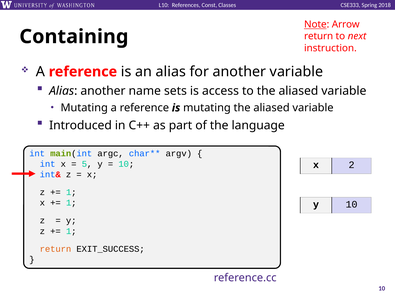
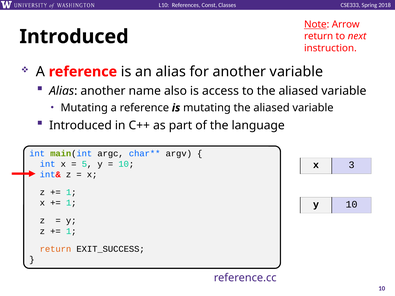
Containing: Containing -> Introduced (74, 37)
sets: sets -> also (175, 91)
2: 2 -> 3 (352, 165)
